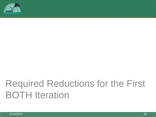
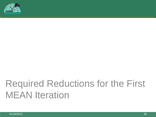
BOTH: BOTH -> MEAN (19, 95)
